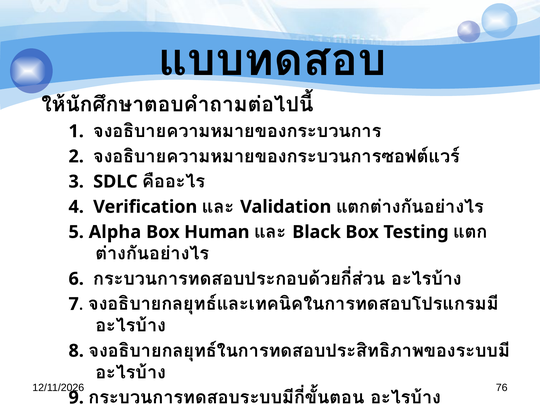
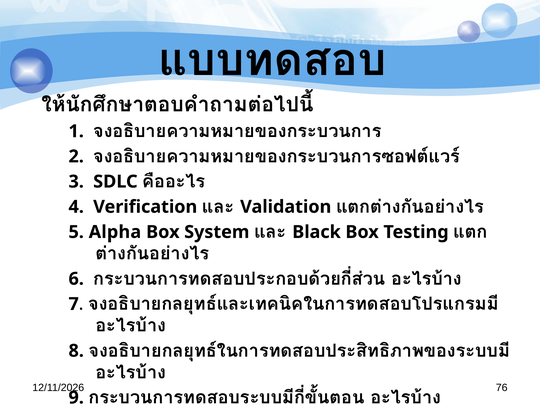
Human: Human -> System (217, 232)
